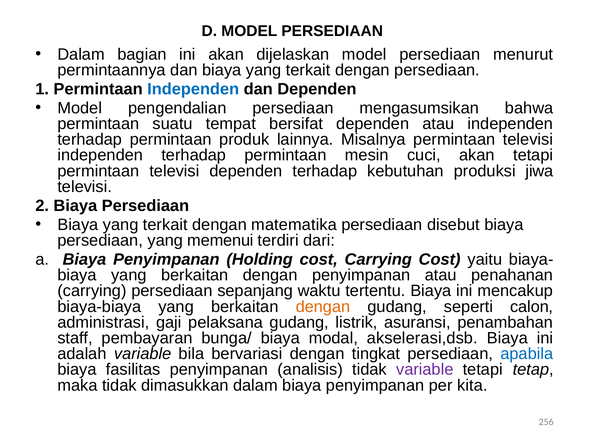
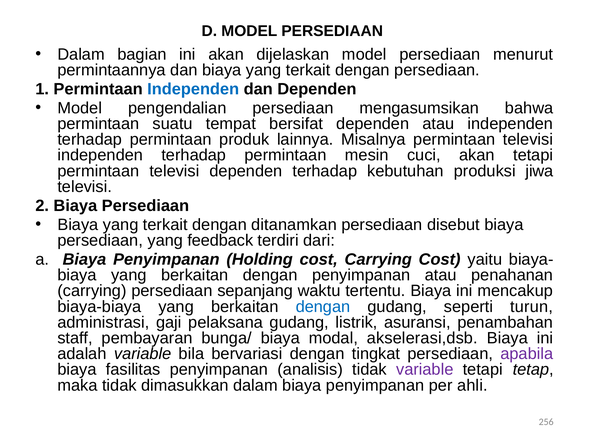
matematika: matematika -> ditanamkan (294, 225)
memenui: memenui -> feedback (220, 240)
dengan colour: orange -> blue (323, 306)
calon: calon -> turun (532, 306)
apabila colour: blue -> purple (527, 354)
kita: kita -> ahli (472, 385)
